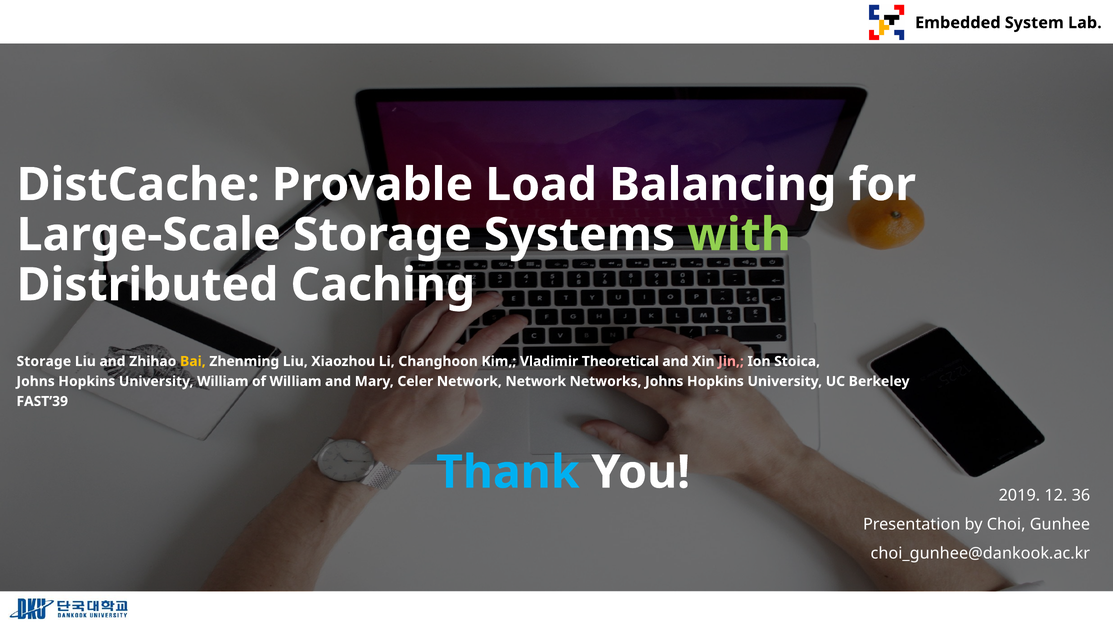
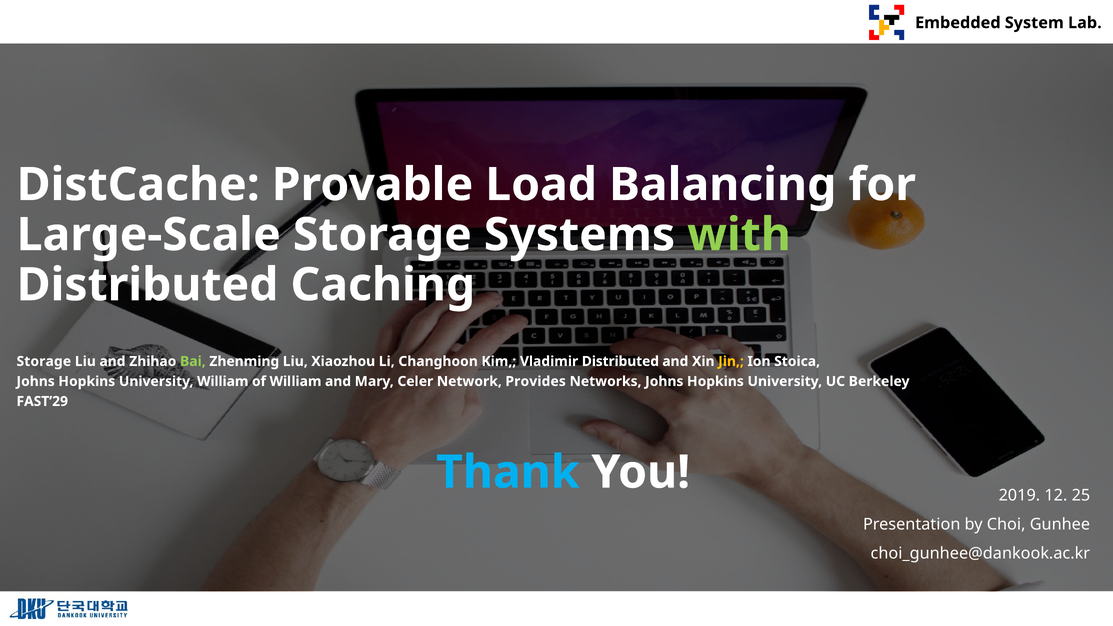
Bai colour: yellow -> light green (193, 361)
Vladimir Theoretical: Theoretical -> Distributed (620, 361)
Jin colour: pink -> yellow (731, 361)
Network Network: Network -> Provides (536, 381)
FAST’39: FAST’39 -> FAST’29 (42, 401)
36: 36 -> 25 (1081, 495)
